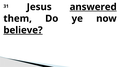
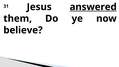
believe underline: present -> none (23, 30)
